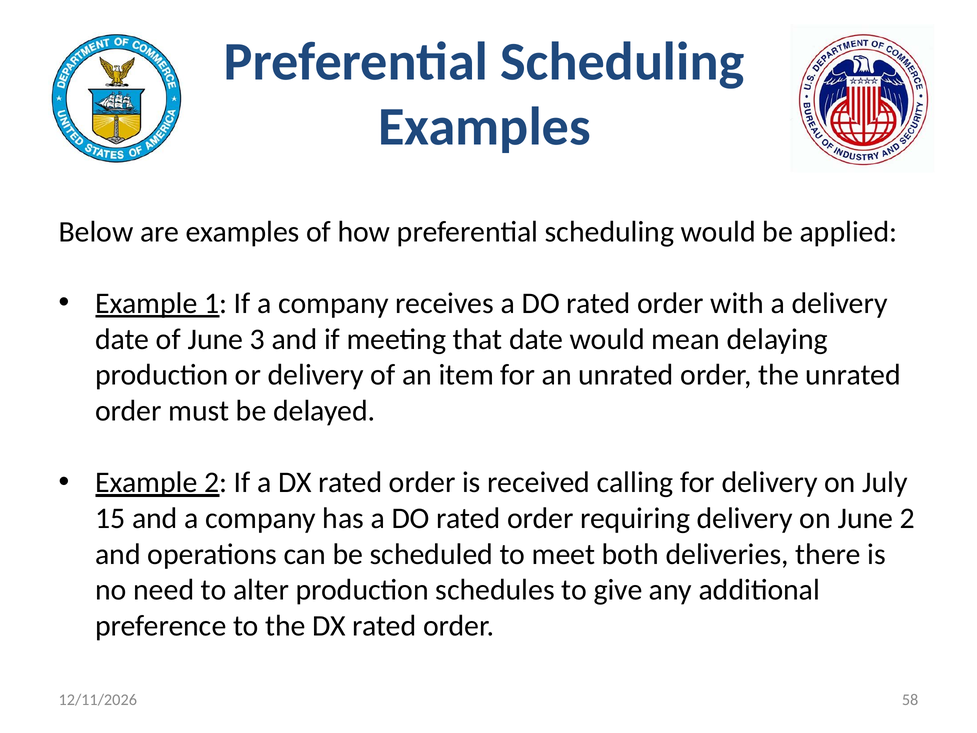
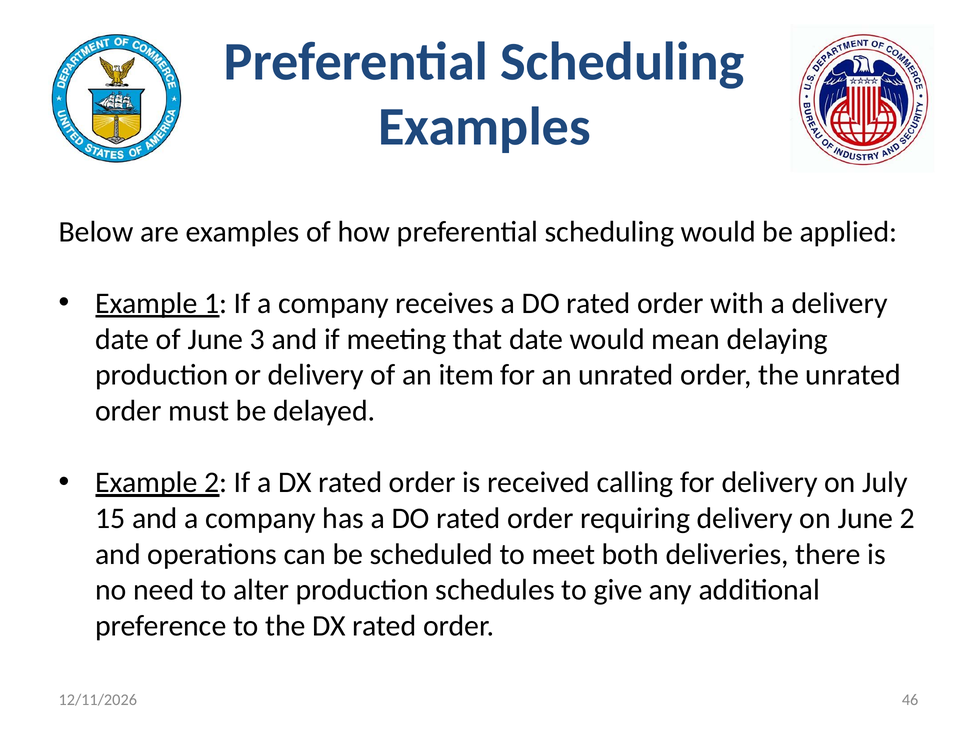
58: 58 -> 46 (910, 700)
